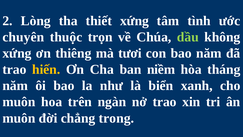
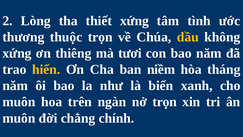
chuyên: chuyên -> thương (23, 37)
dầu colour: light green -> yellow (188, 37)
nở trao: trao -> trọn (165, 102)
trong: trong -> chính (116, 118)
